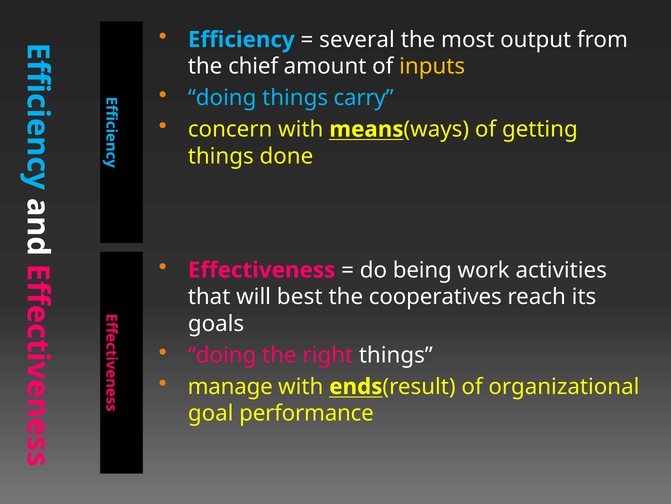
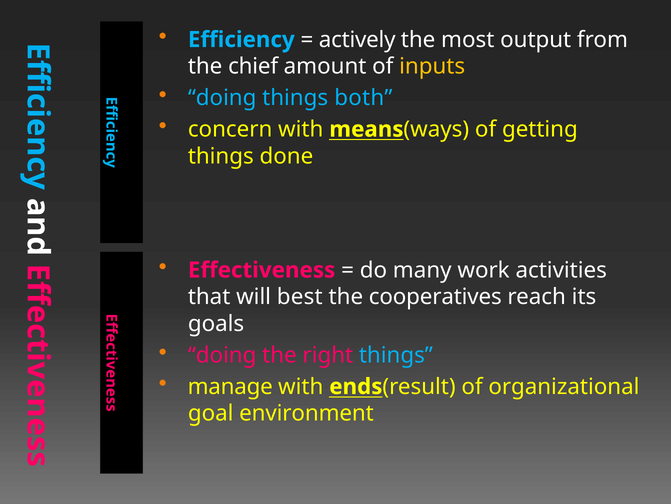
several: several -> actively (357, 40)
carry: carry -> both (363, 98)
being: being -> many (422, 270)
things colour: white -> light blue (396, 355)
performance: performance -> environment (306, 413)
